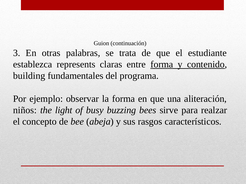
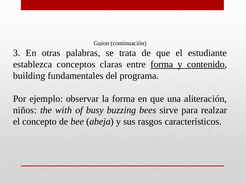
represents: represents -> conceptos (76, 64)
light: light -> with (64, 110)
